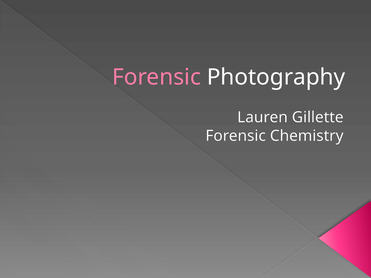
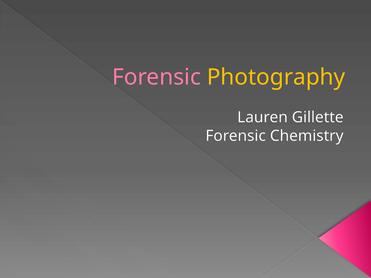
Photography colour: white -> yellow (276, 77)
